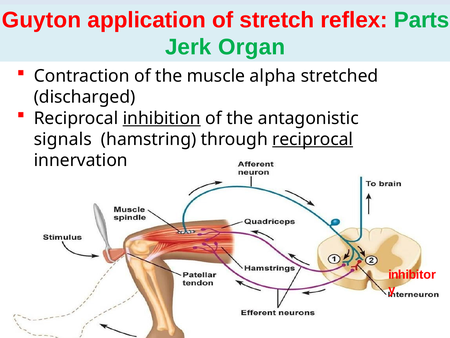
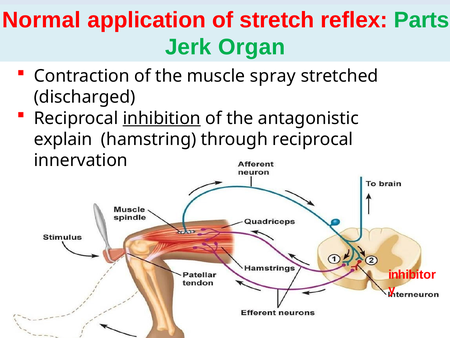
Guyton: Guyton -> Normal (41, 20)
alpha: alpha -> spray (273, 76)
signals: signals -> explain (63, 139)
reciprocal underline: present -> none (313, 139)
